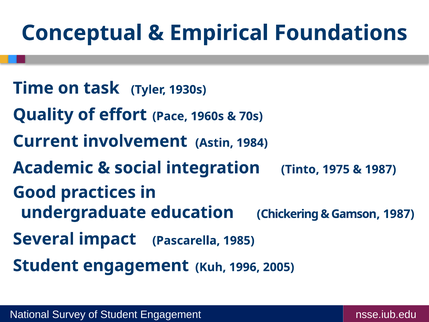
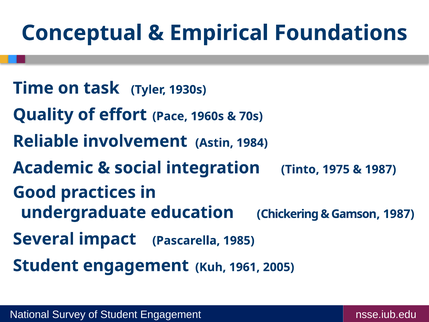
Current: Current -> Reliable (46, 141)
1996: 1996 -> 1961 (244, 267)
